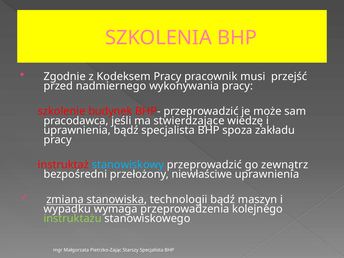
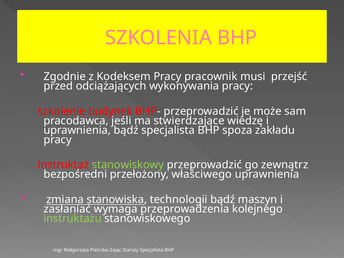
nadmiernego: nadmiernego -> odciążających (111, 86)
stanowiskowy colour: light blue -> light green (128, 165)
niewłaściwe: niewłaściwe -> właściwego (202, 174)
wypadku: wypadku -> zasłaniać (67, 209)
